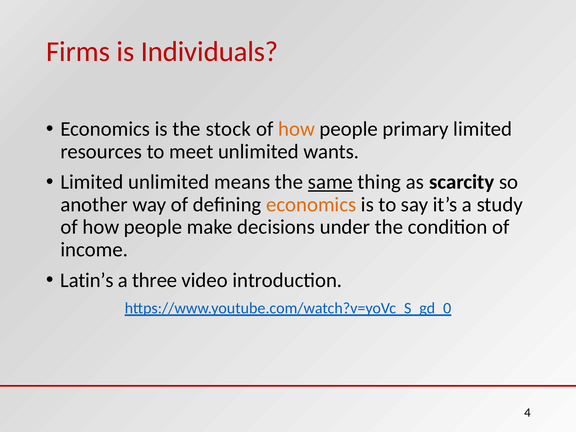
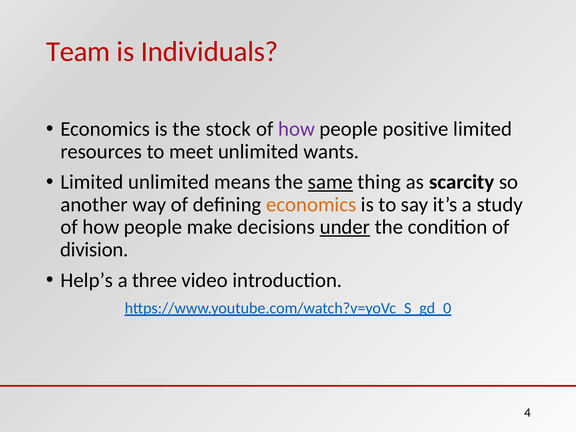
Firms: Firms -> Team (78, 52)
how colour: orange -> purple (297, 129)
primary: primary -> positive (416, 129)
under underline: none -> present (345, 227)
income: income -> division (94, 250)
Latin’s: Latin’s -> Help’s (87, 280)
